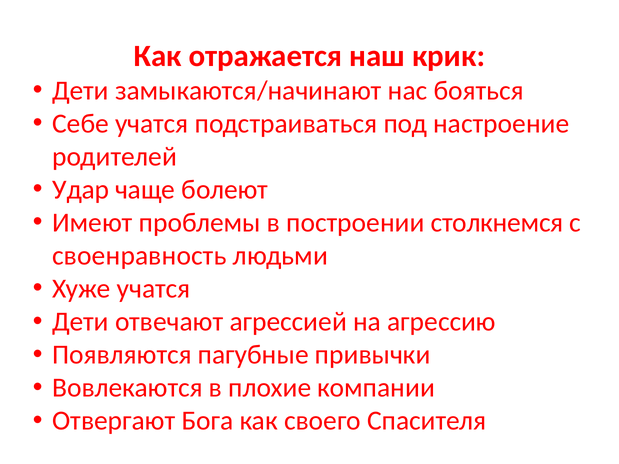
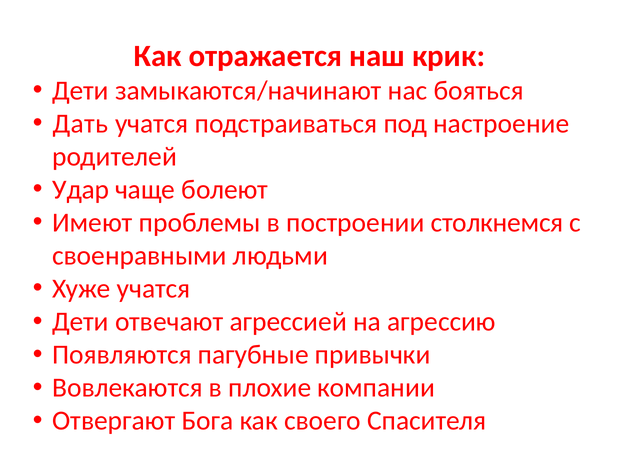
Себе: Себе -> Дать (80, 124)
своенравность: своенравность -> своенравными (139, 256)
